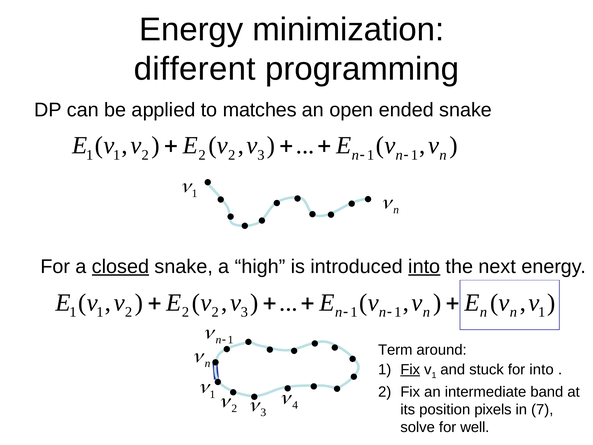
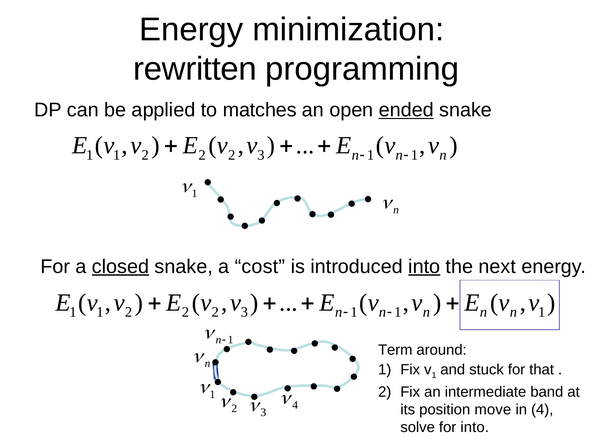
different: different -> rewritten (195, 69)
ended underline: none -> present (406, 110)
high: high -> cost (260, 266)
Fix underline: present -> none (410, 369)
for into: into -> that (542, 369)
pixels: pixels -> move (493, 409)
in 7: 7 -> 4 (542, 409)
for well: well -> into (475, 427)
